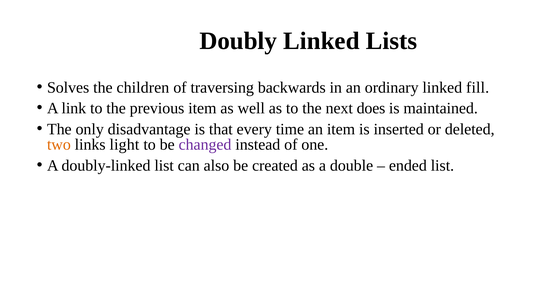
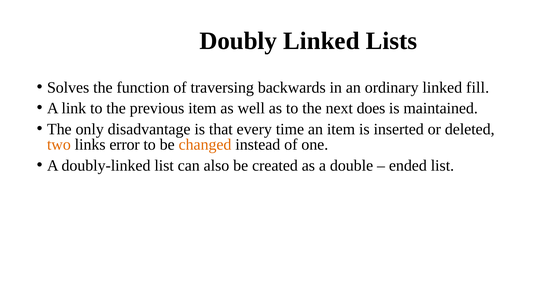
children: children -> function (143, 87)
light: light -> error (125, 144)
changed colour: purple -> orange (205, 144)
